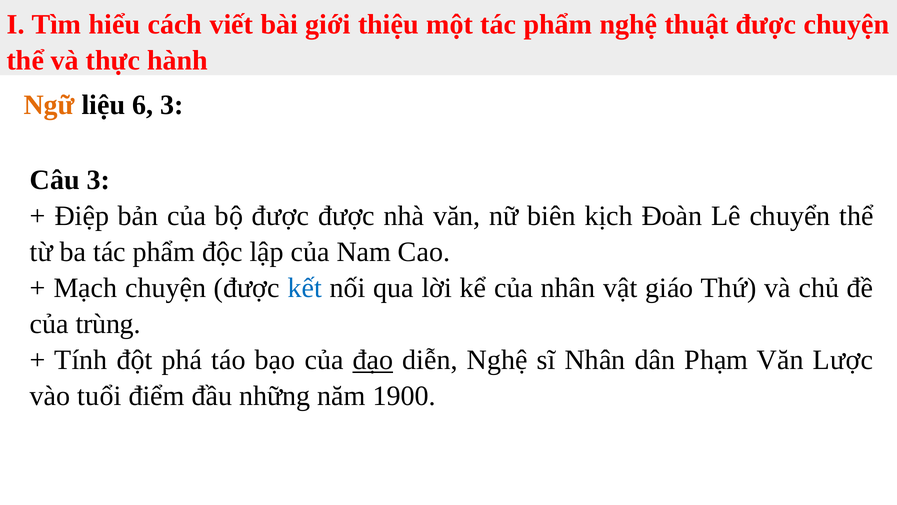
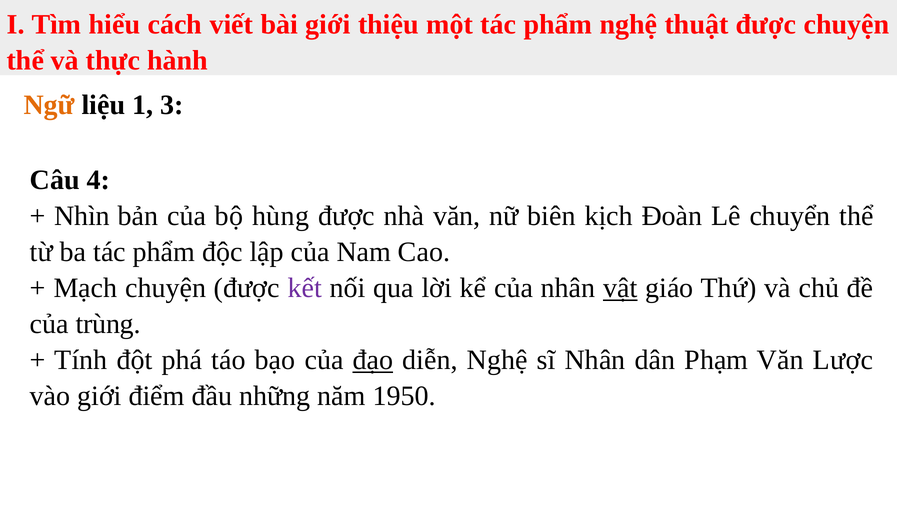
6: 6 -> 1 (143, 105)
Câu 3: 3 -> 4 (98, 180)
Điệp: Điệp -> Nhìn (82, 216)
bộ được: được -> hùng (281, 216)
kết colour: blue -> purple (305, 288)
vật underline: none -> present (620, 288)
vào tuổi: tuổi -> giới (100, 396)
1900: 1900 -> 1950 (404, 396)
